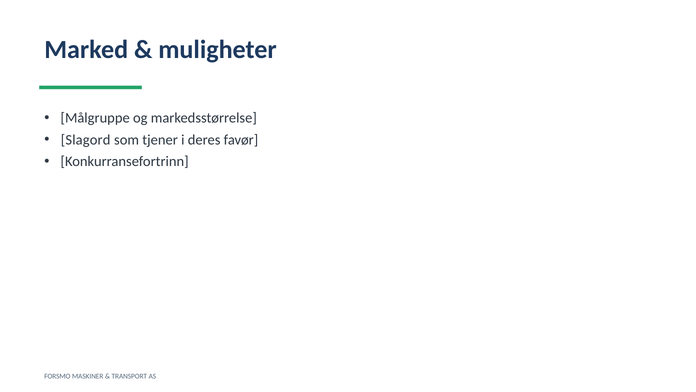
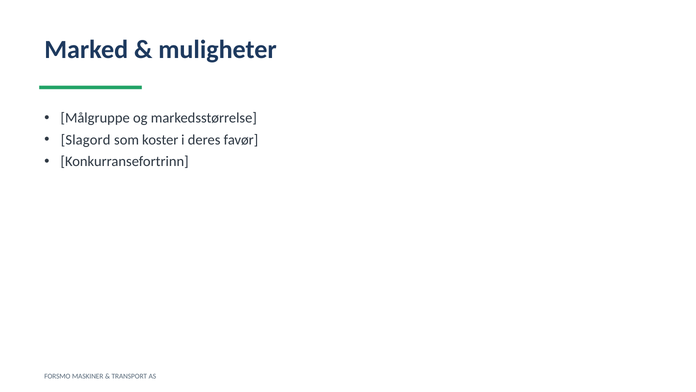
tjener: tjener -> koster (160, 140)
